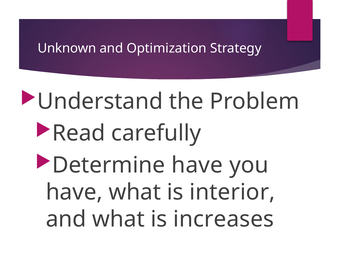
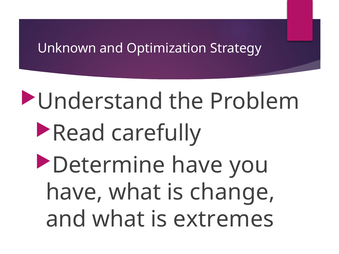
interior: interior -> change (232, 192)
increases: increases -> extremes (224, 219)
